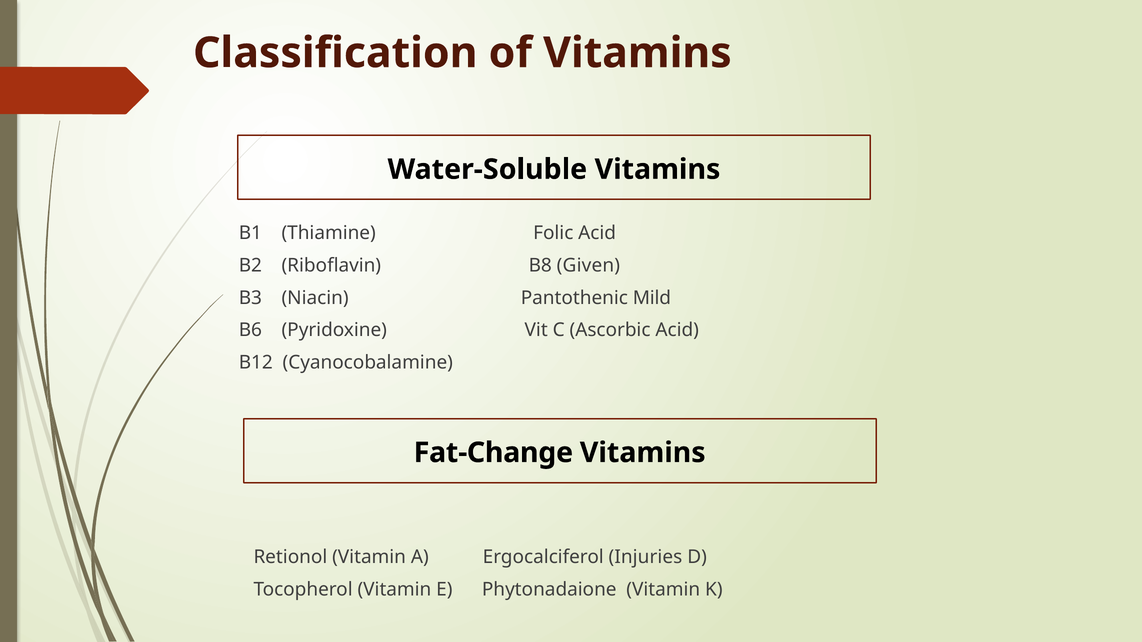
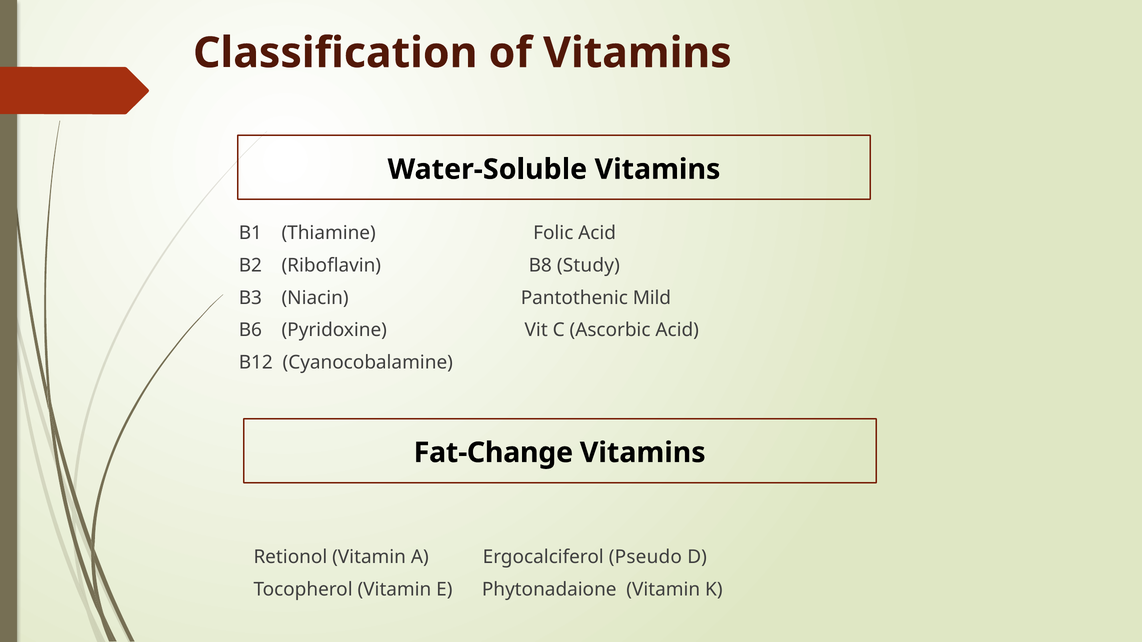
Given: Given -> Study (588, 266)
Injuries: Injuries -> Pseudo (645, 557)
